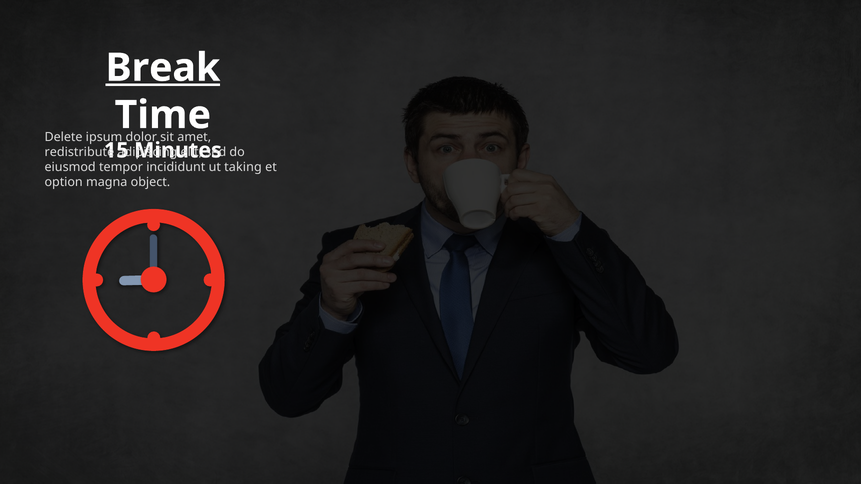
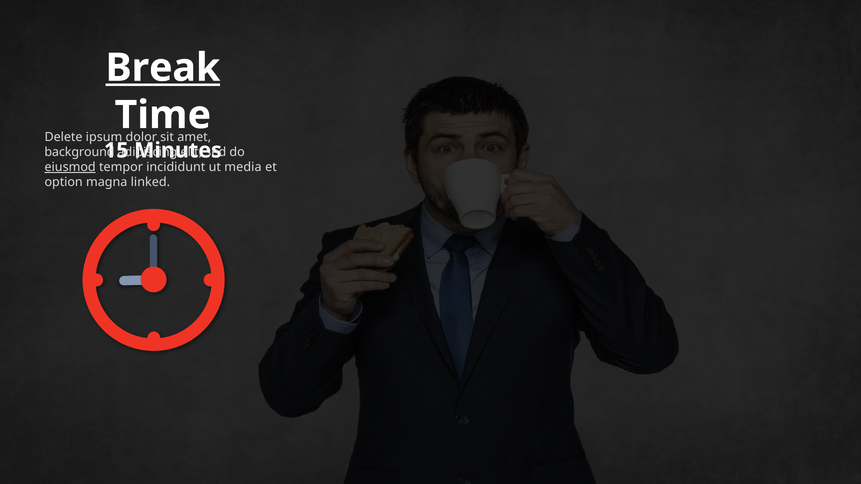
redistribute: redistribute -> background (79, 152)
eiusmod underline: none -> present (70, 167)
taking: taking -> media (243, 167)
object: object -> linked (150, 182)
